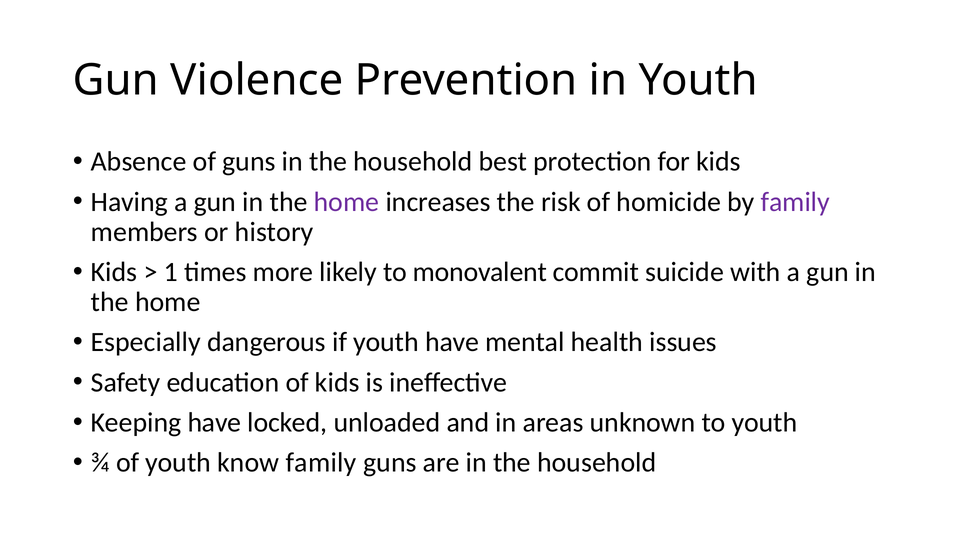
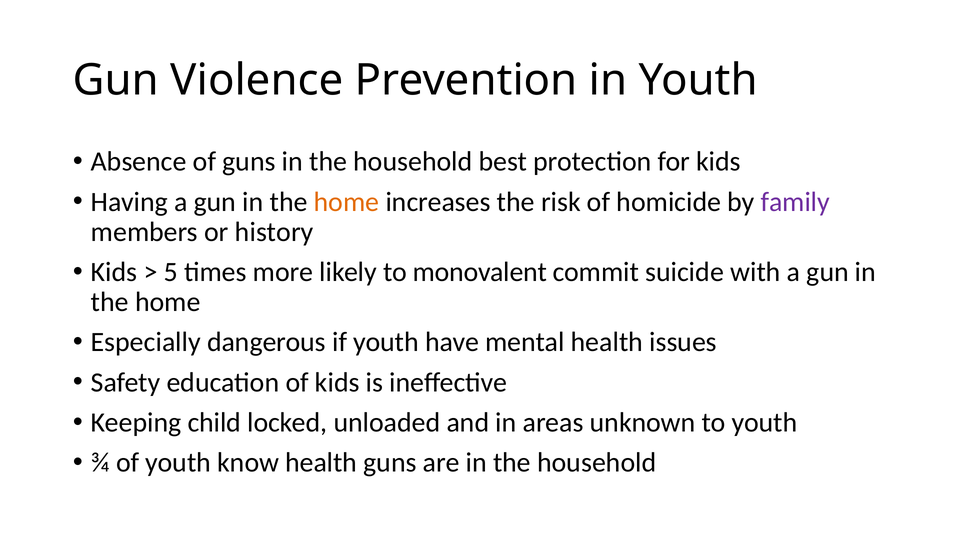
home colour: purple -> orange (347, 202)
1: 1 -> 5 (171, 272)
Keeping have: have -> child (214, 423)
know family: family -> health (321, 463)
